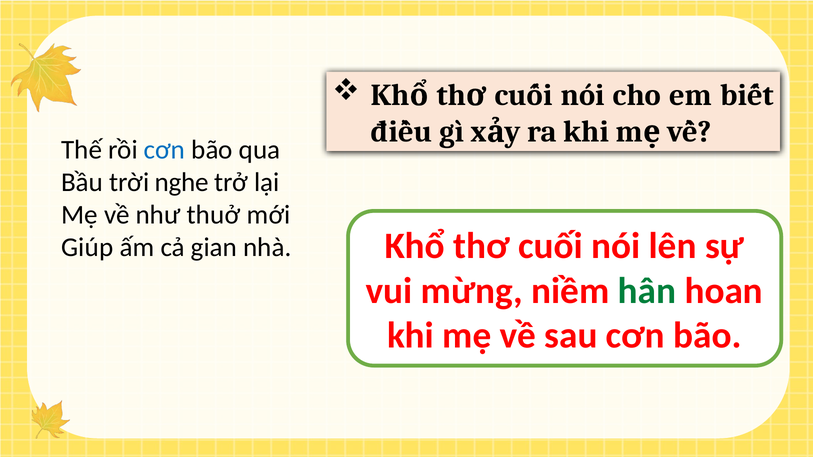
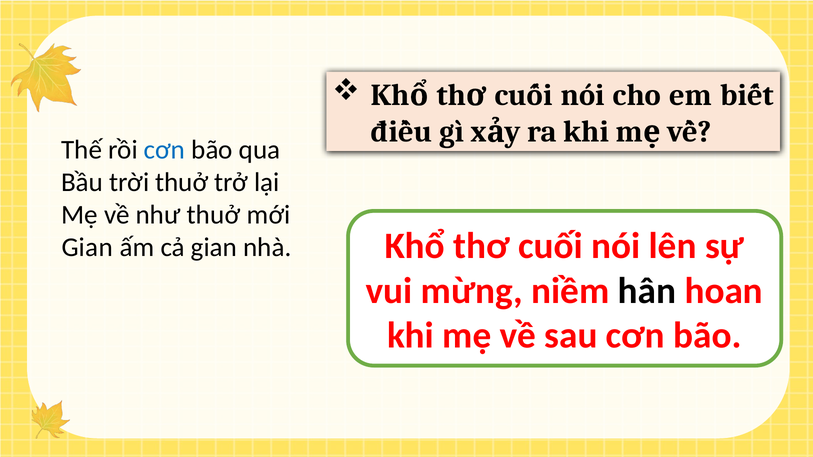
trời nghe: nghe -> thuở (182, 183)
Giúp: Giúp -> Gian (87, 248)
hân colour: green -> black (647, 291)
